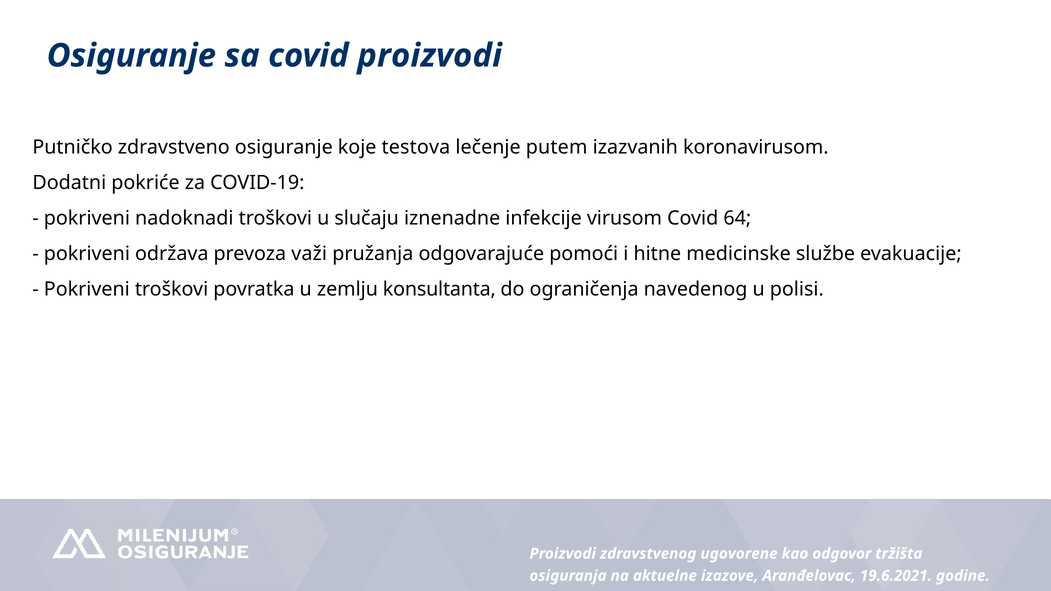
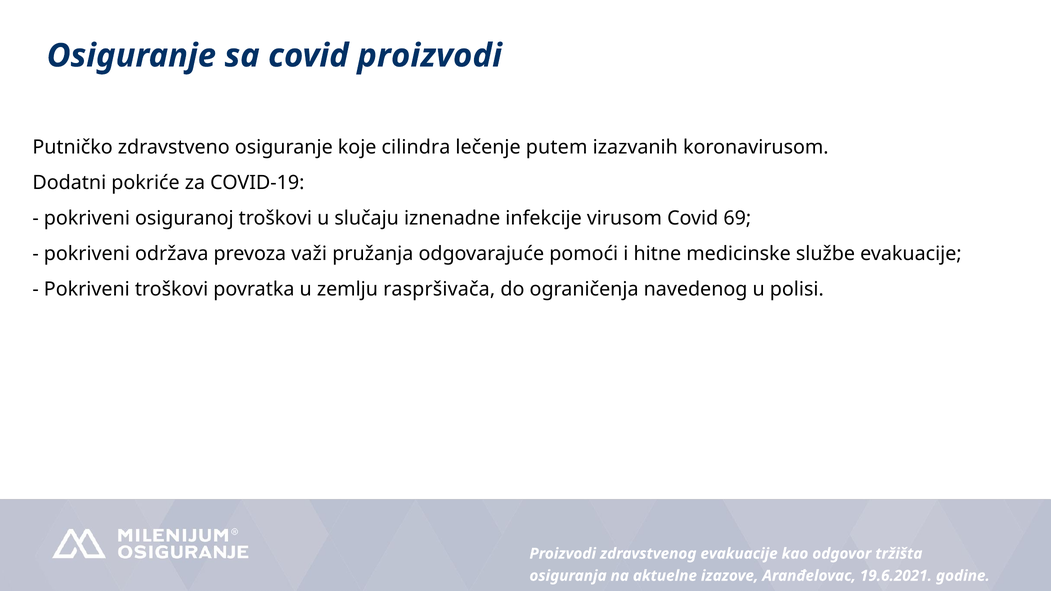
testova: testova -> cilindra (416, 147)
nadoknadi: nadoknadi -> osiguranoj (184, 218)
64: 64 -> 69 (737, 218)
konsultanta: konsultanta -> raspršivača (439, 289)
zdravstvenog ugovorene: ugovorene -> evakuacije (739, 554)
